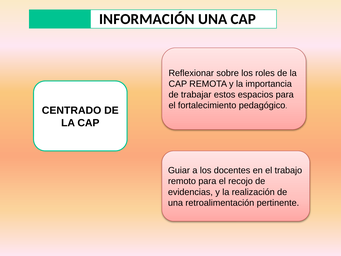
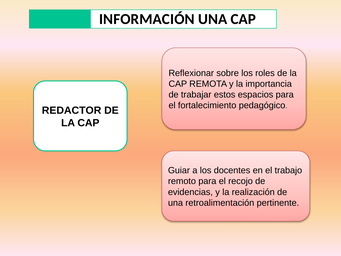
CENTRADO: CENTRADO -> REDACTOR (72, 110)
